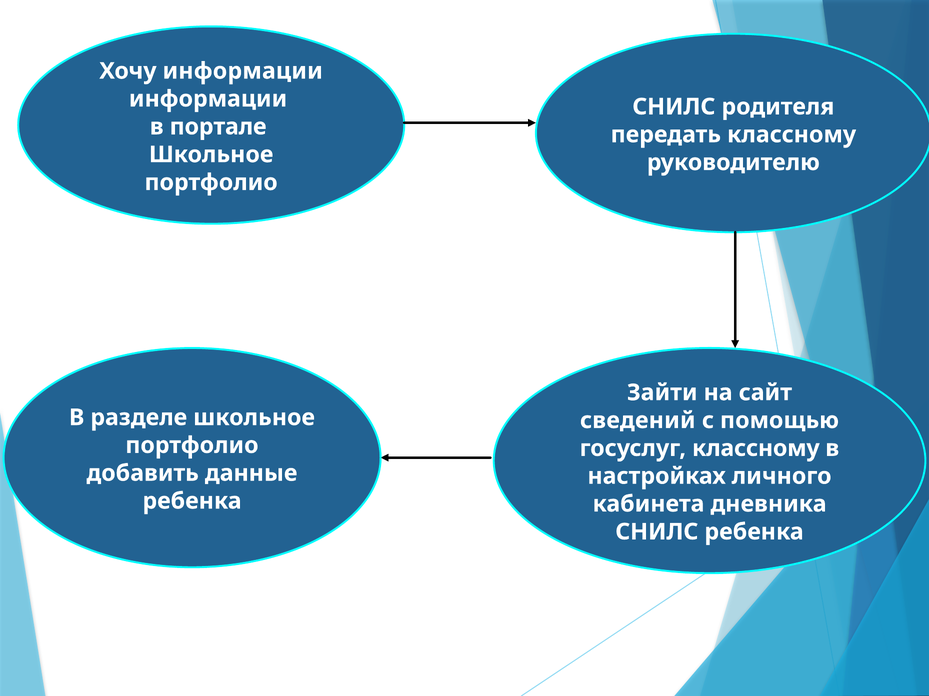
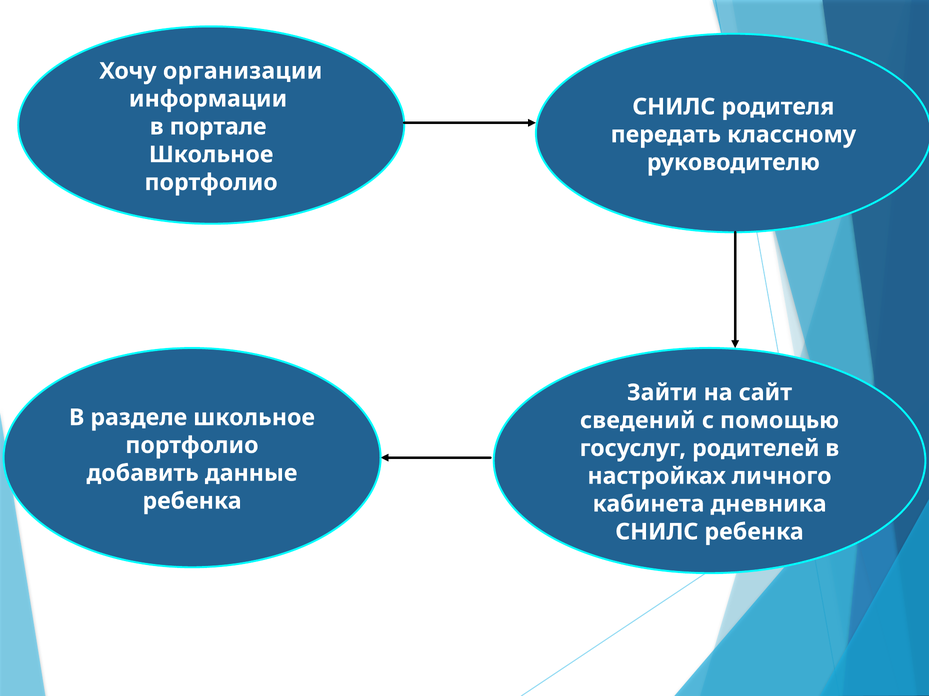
Хочу информации: информации -> организации (243, 71)
госуслуг классному: классному -> родителей (756, 449)
